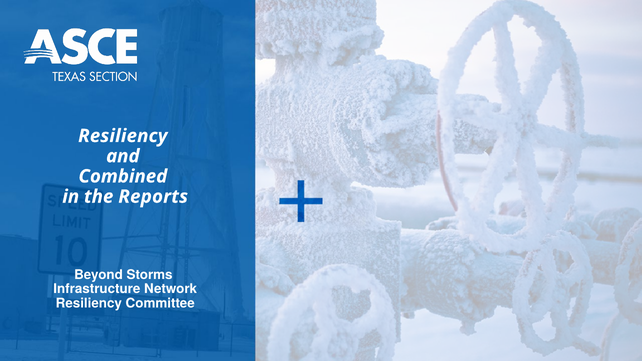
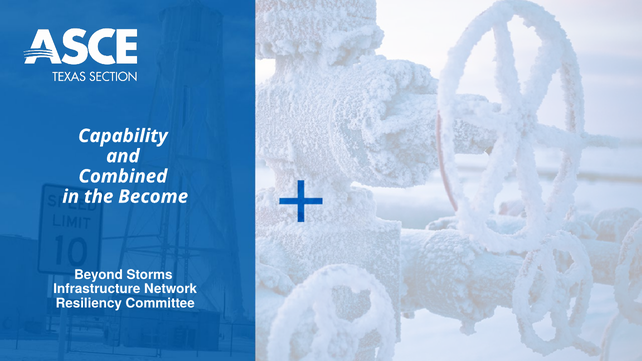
Resiliency: Resiliency -> Capability (123, 136)
Reports: Reports -> Become (153, 197)
